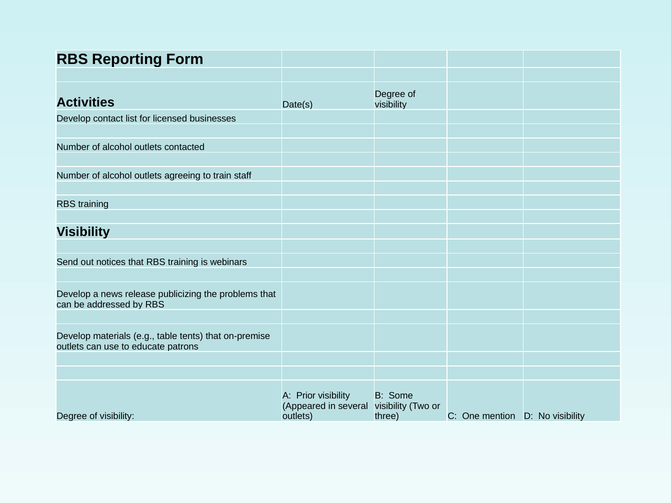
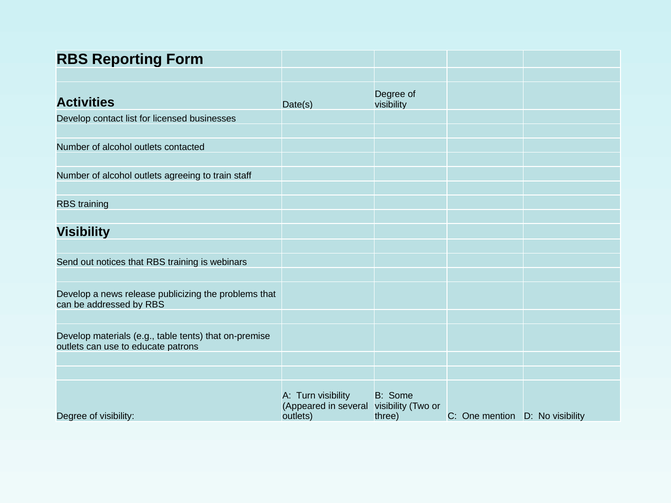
Prior: Prior -> Turn (306, 396)
